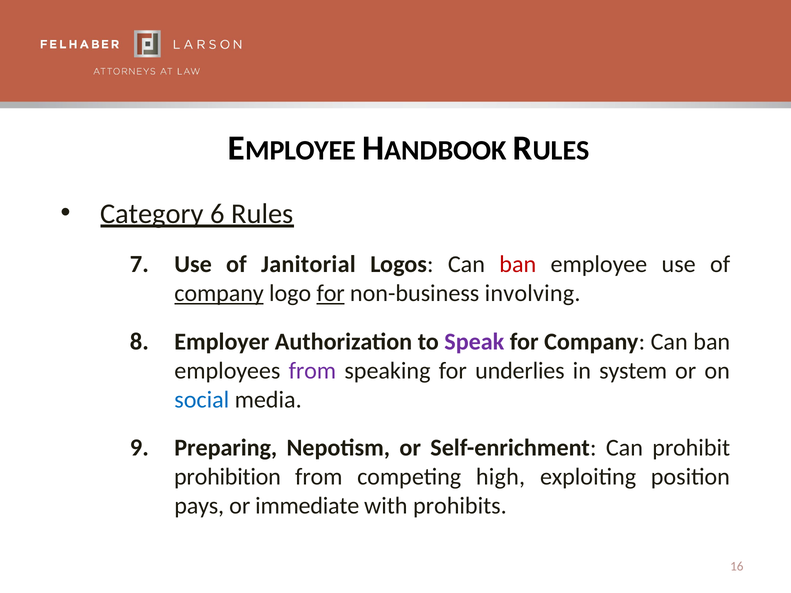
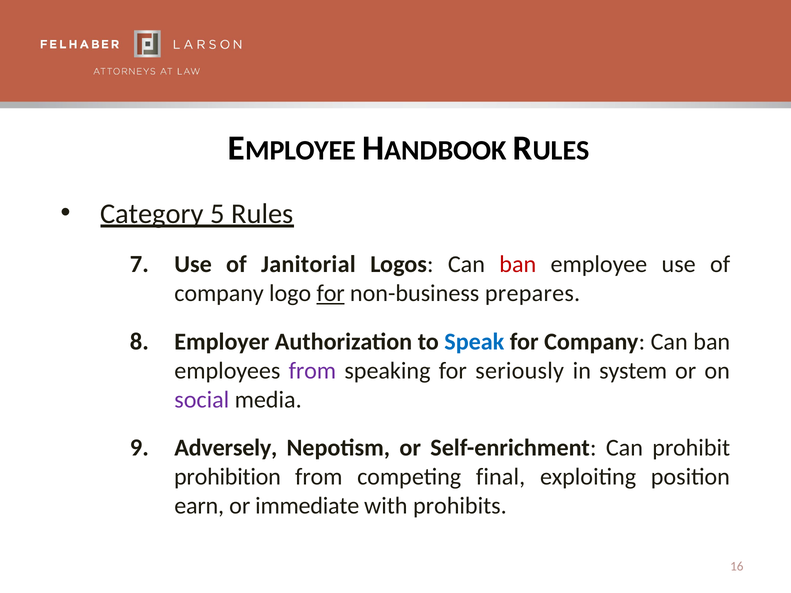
6: 6 -> 5 (217, 214)
company underline: present -> none (219, 293)
involving: involving -> prepares (533, 293)
Speak colour: purple -> blue (474, 342)
underlies: underlies -> seriously (520, 371)
social colour: blue -> purple (202, 400)
Preparing: Preparing -> Adversely (226, 448)
high: high -> final (501, 477)
pays: pays -> earn (199, 506)
